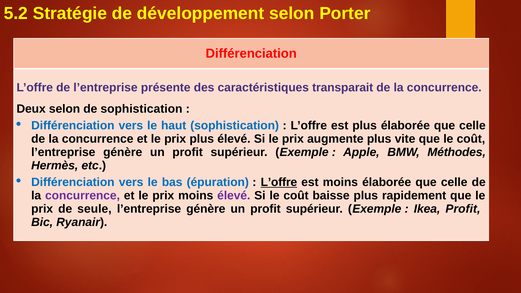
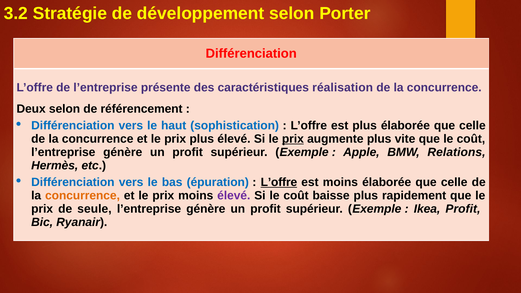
5.2: 5.2 -> 3.2 (16, 14)
transparait: transparait -> réalisation (343, 87)
de sophistication: sophistication -> référencement (142, 109)
prix underline: none -> present (293, 139)
Méthodes: Méthodes -> Relations (456, 152)
concurrence colour: purple -> orange (83, 196)
